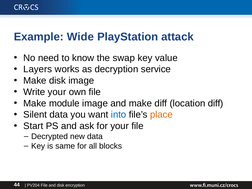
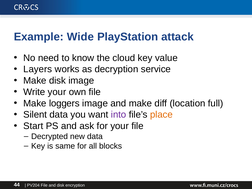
swap: swap -> cloud (124, 58)
module: module -> loggers (64, 103)
location diff: diff -> full (216, 103)
into colour: blue -> purple (119, 115)
